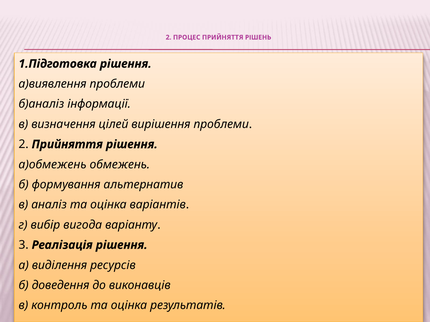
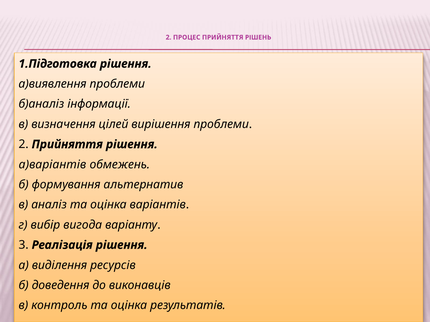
а)обмежень: а)обмежень -> а)варіантів (52, 165)
